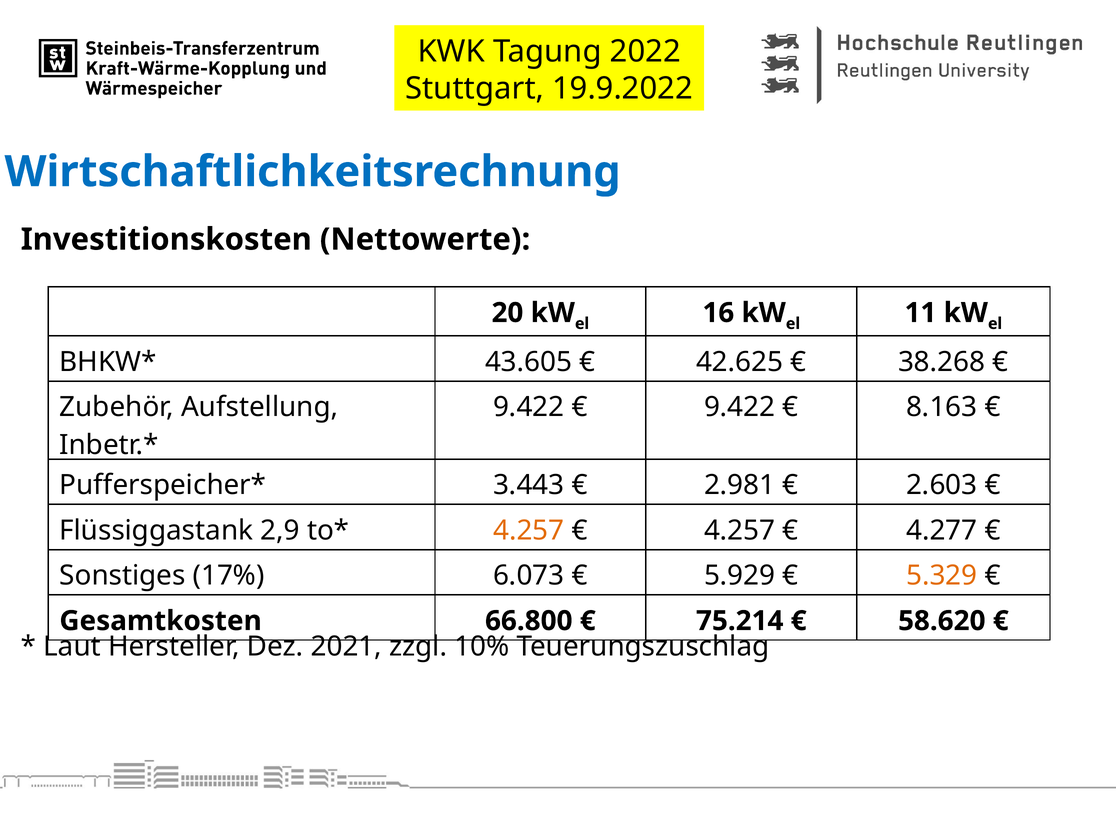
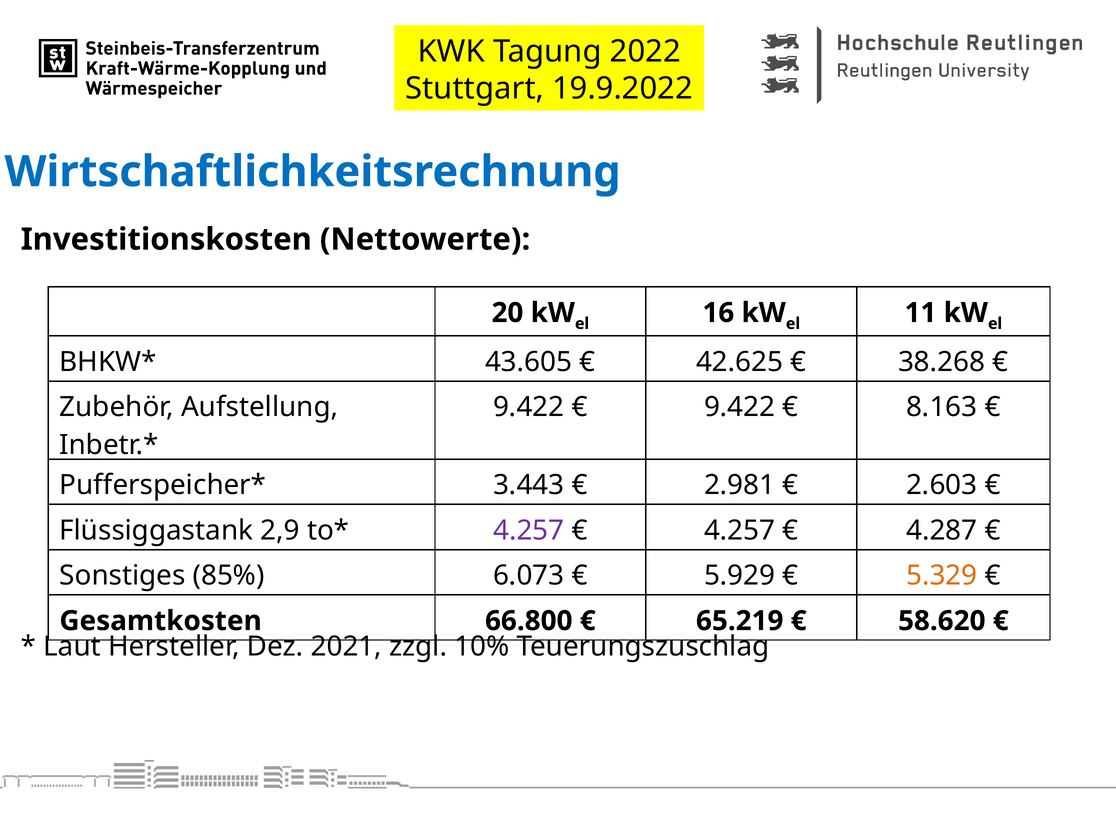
4.257 colour: orange -> purple (529, 530)
4.277: 4.277 -> 4.287 (942, 530)
17%: 17% -> 85% (229, 576)
75.214: 75.214 -> 65.219 (740, 621)
